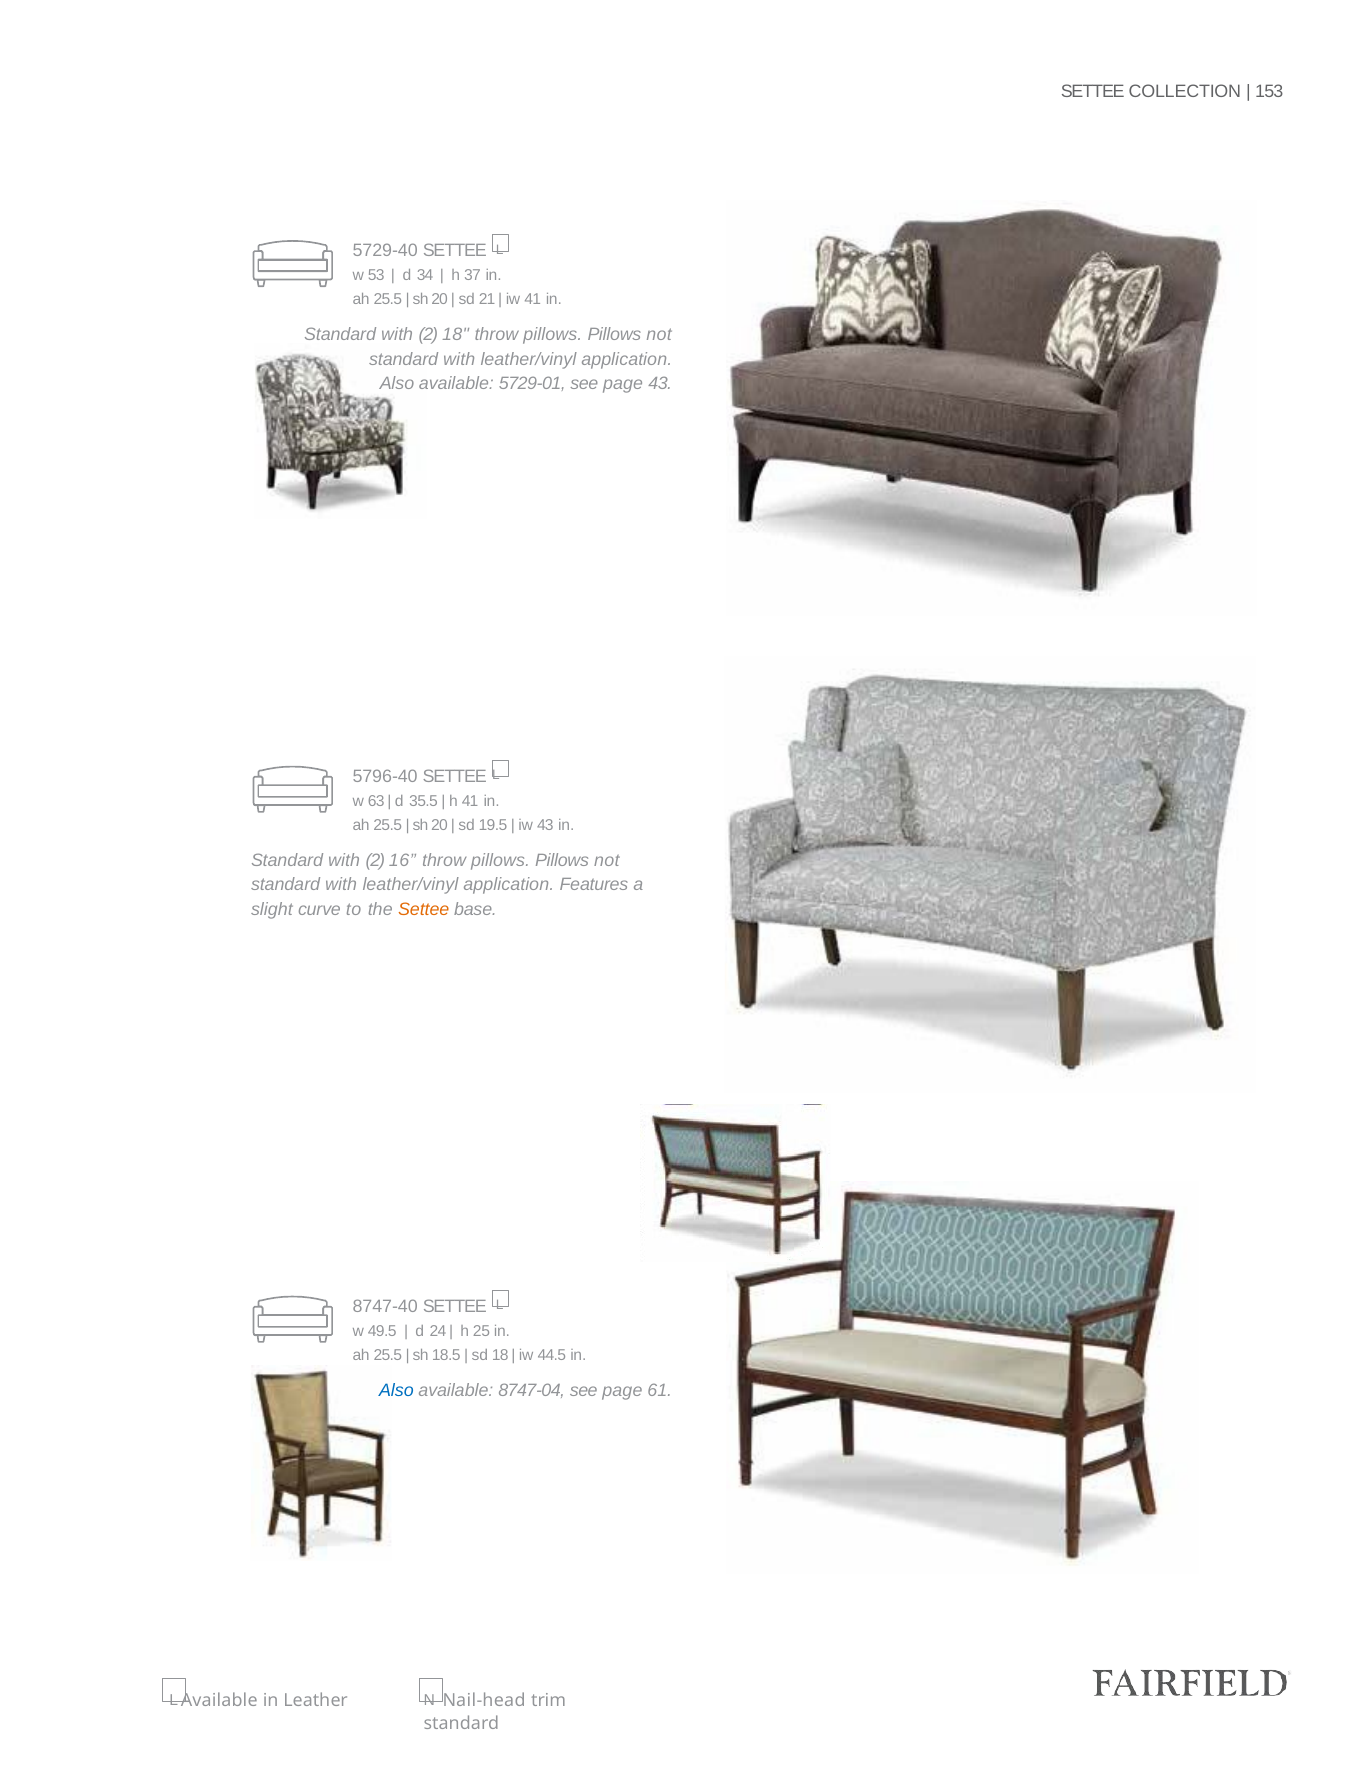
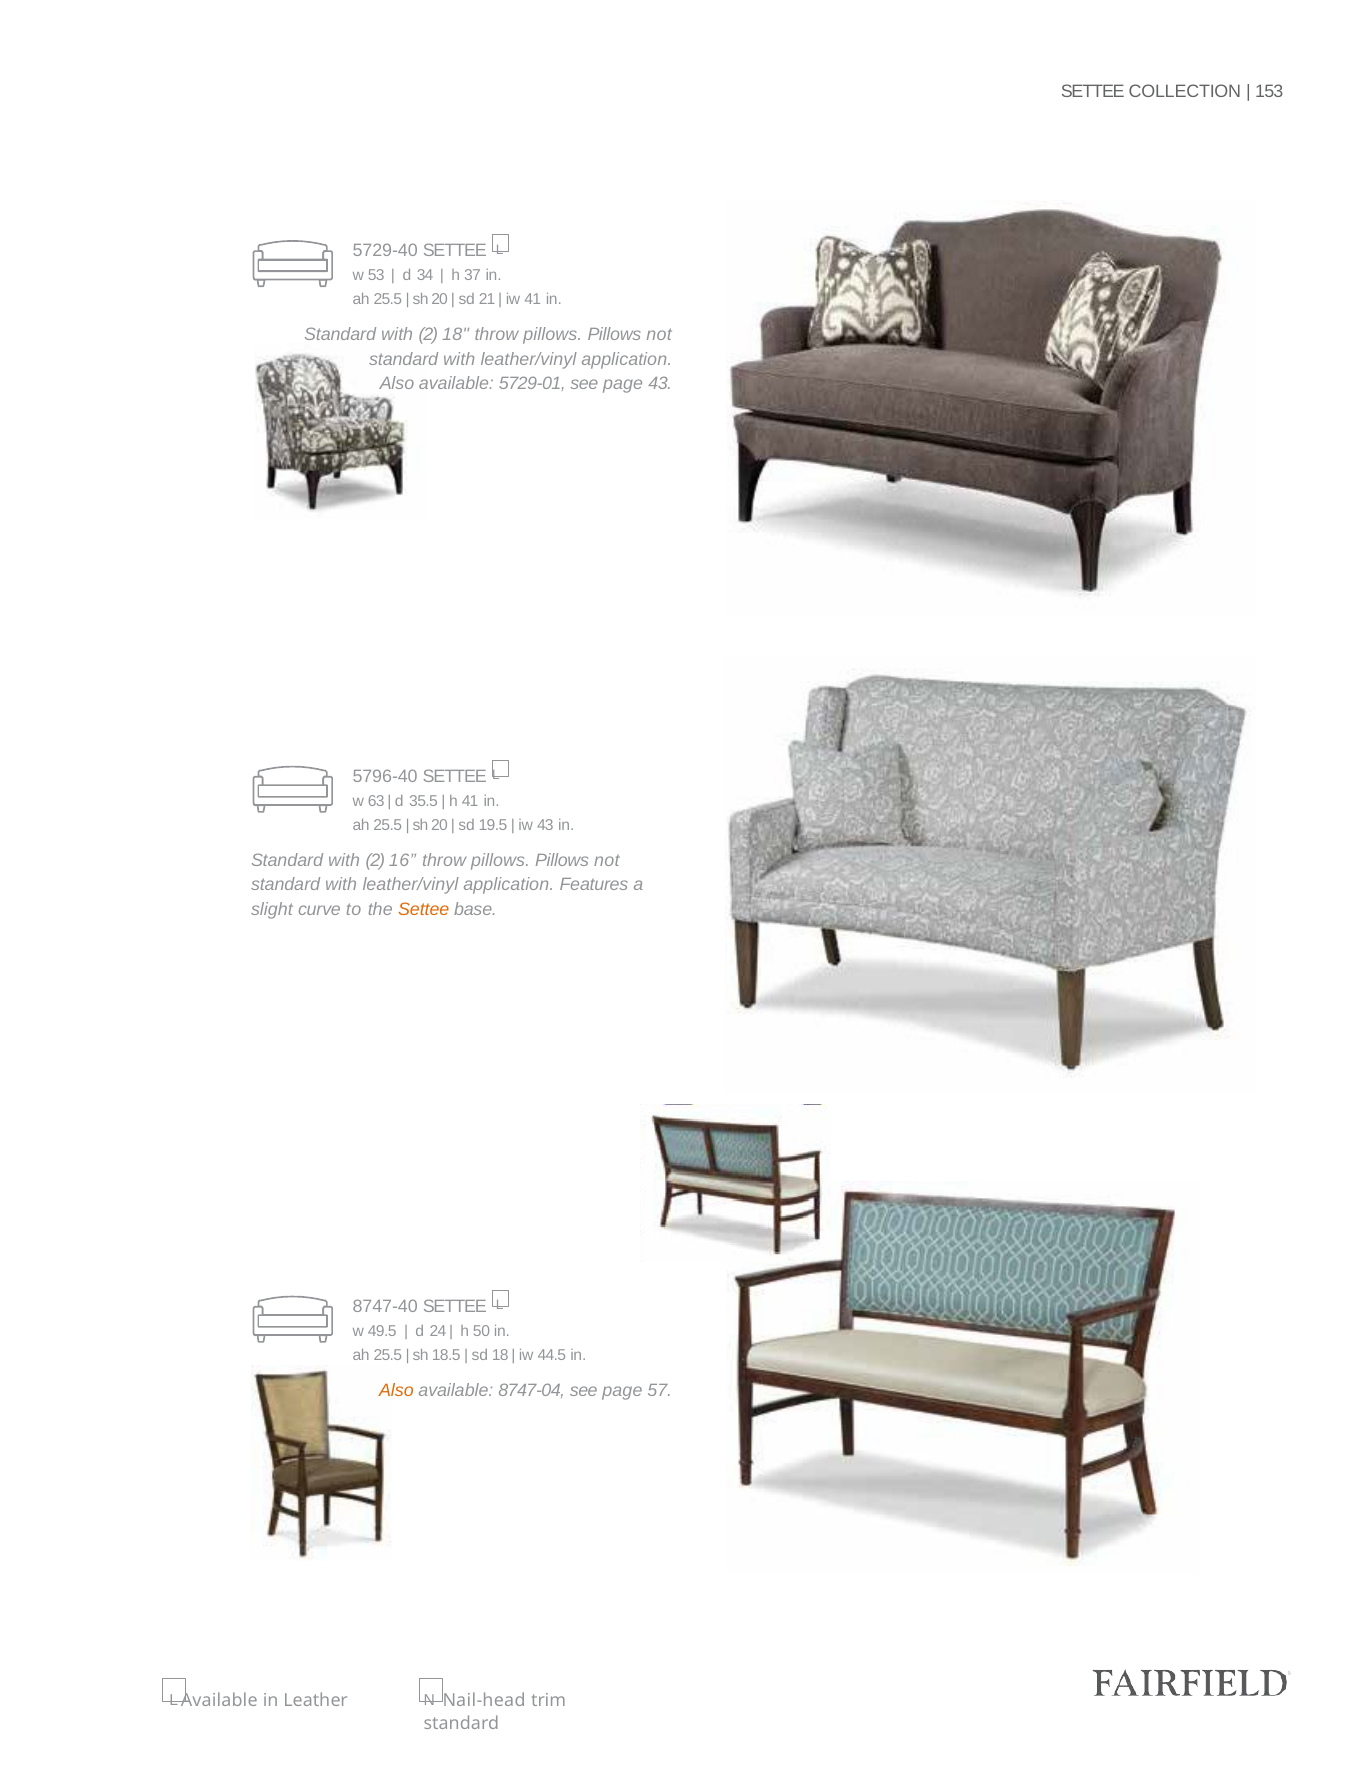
25: 25 -> 50 (481, 1330)
Also colour: blue -> orange (396, 1390)
61: 61 -> 57 (660, 1390)
